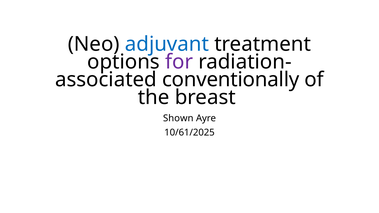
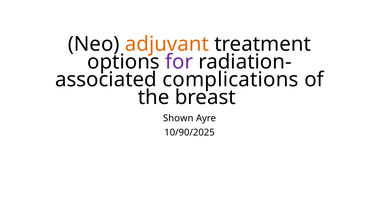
adjuvant colour: blue -> orange (167, 44)
conventionally: conventionally -> complications (230, 80)
10/61/2025: 10/61/2025 -> 10/90/2025 (189, 133)
